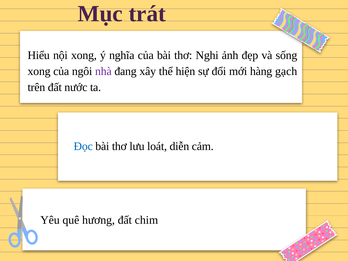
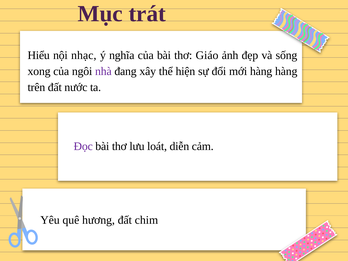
nội xong: xong -> nhạc (84, 55)
Nghi: Nghi -> Giáo (207, 55)
hàng gạch: gạch -> hàng (286, 71)
Đọc colour: blue -> purple (83, 146)
